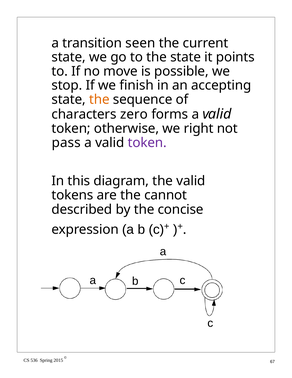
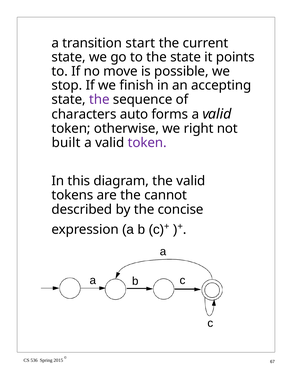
seen: seen -> start (140, 43)
the colour: orange -> purple (99, 99)
zero: zero -> auto (134, 114)
pass: pass -> built (66, 143)
